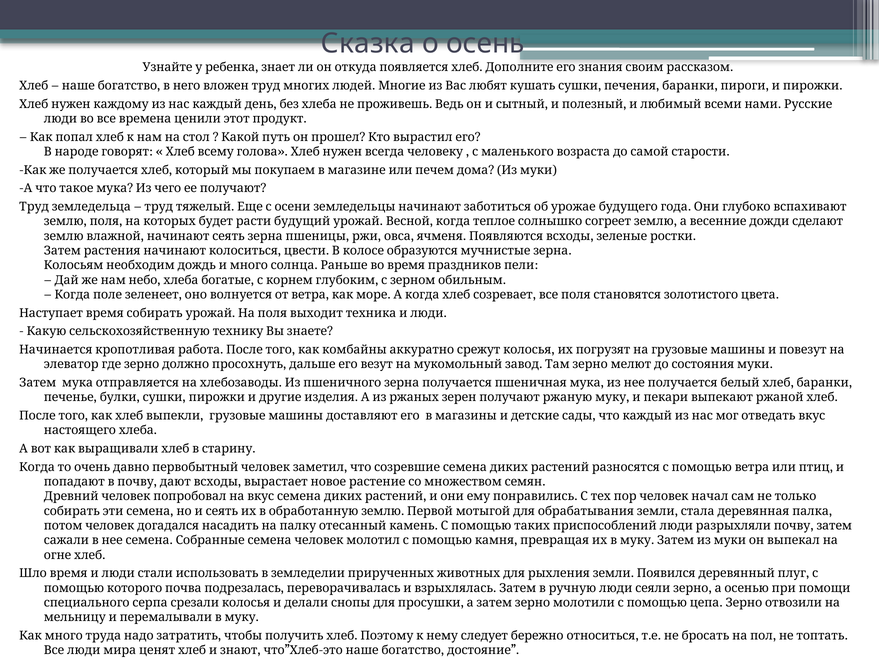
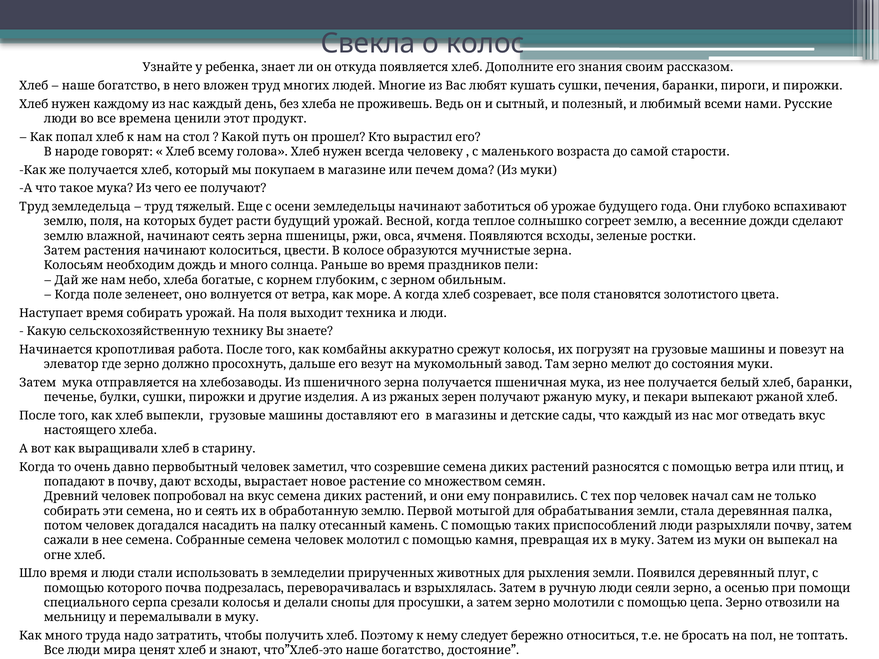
Сказка: Сказка -> Свекла (368, 44)
осень: осень -> колос (486, 44)
